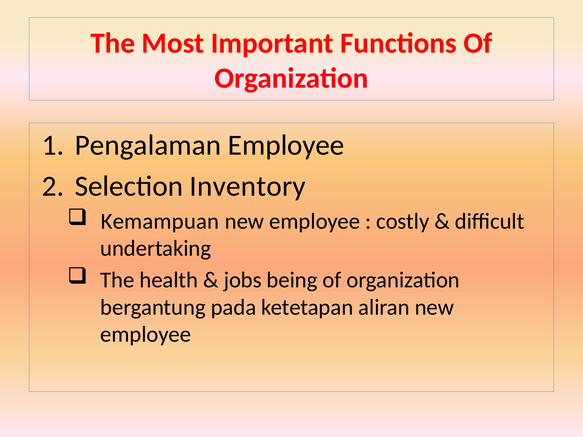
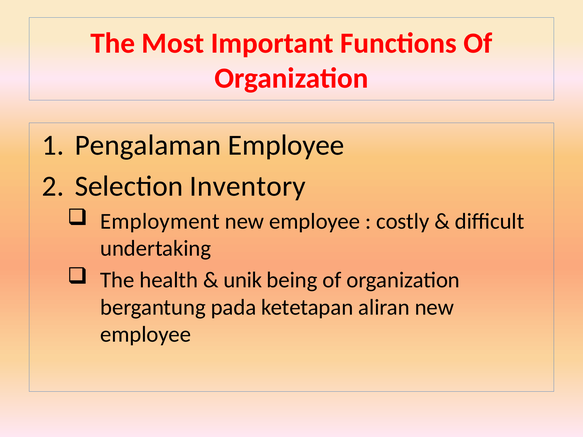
Kemampuan: Kemampuan -> Employment (160, 221)
jobs: jobs -> unik (243, 280)
